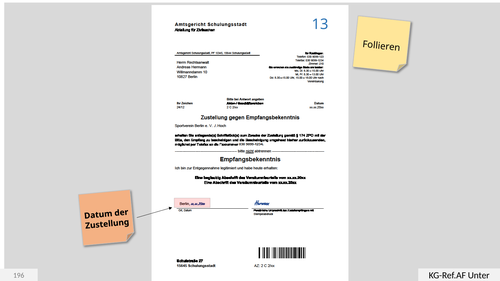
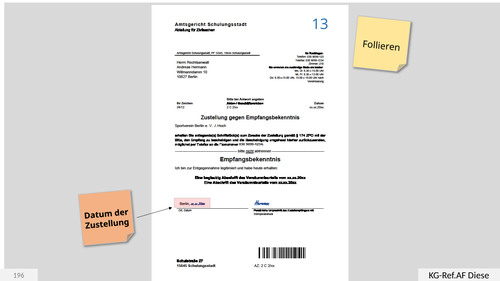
Unter: Unter -> Diese (479, 276)
